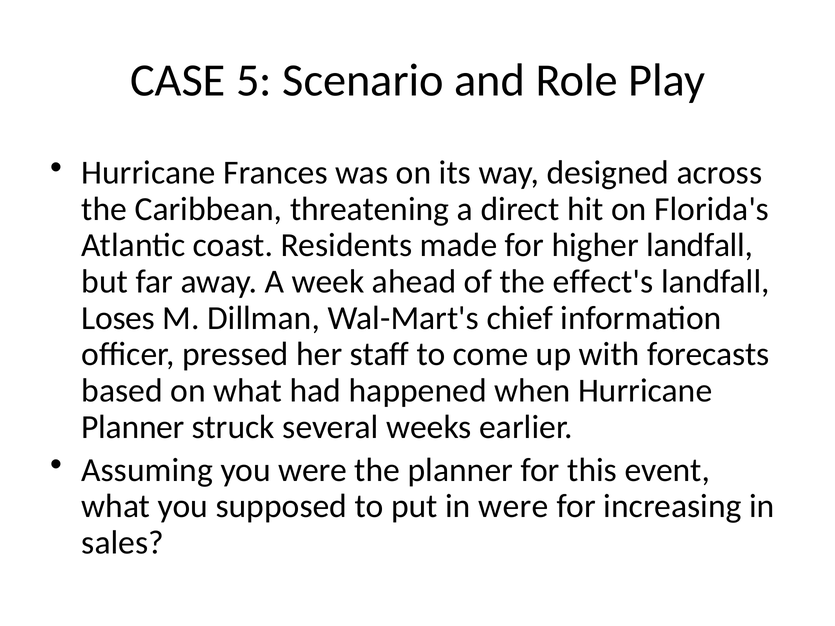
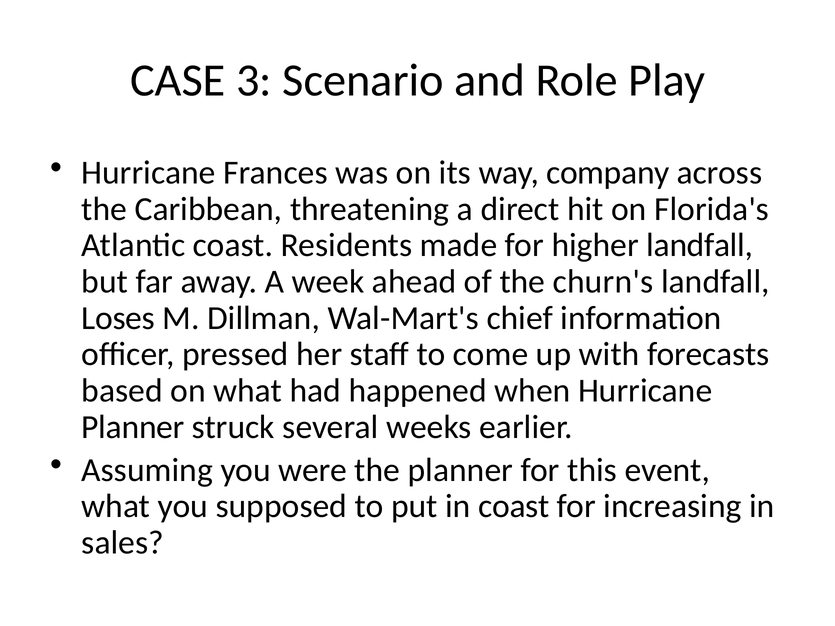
5: 5 -> 3 (254, 80)
designed: designed -> company (608, 173)
effect's: effect's -> churn's (603, 282)
in were: were -> coast (514, 506)
